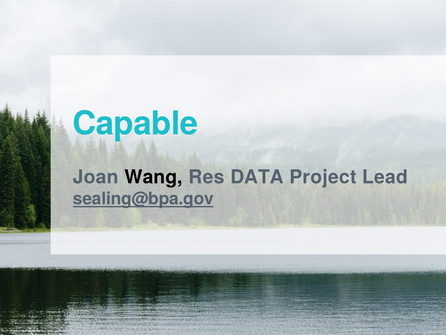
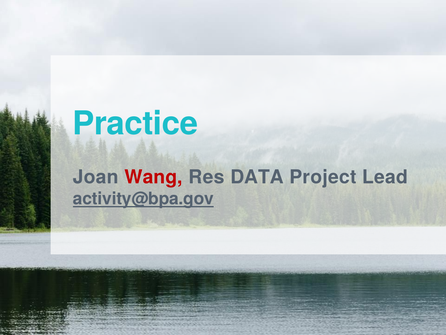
Capable: Capable -> Practice (135, 123)
Wang colour: black -> red (154, 177)
sealing@bpa.gov: sealing@bpa.gov -> activity@bpa.gov (143, 198)
